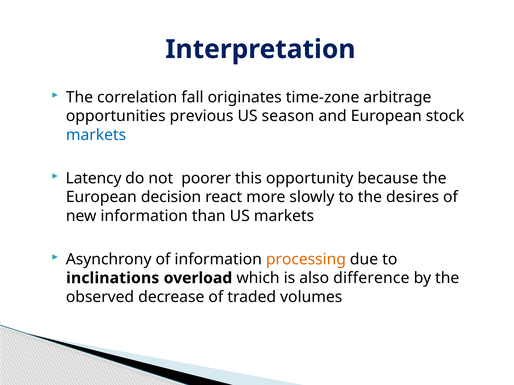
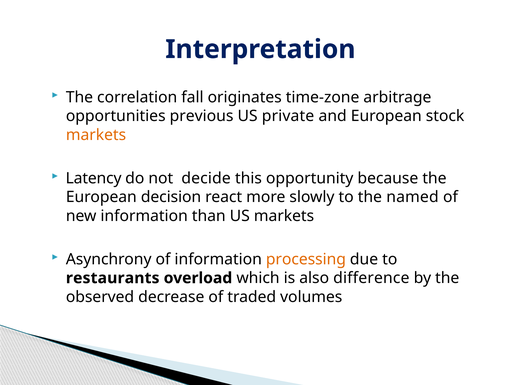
season: season -> private (288, 116)
markets colour: blue -> orange (96, 135)
poorer: poorer -> decide (206, 178)
desires: desires -> named (412, 197)
inclinations: inclinations -> restaurants (113, 278)
